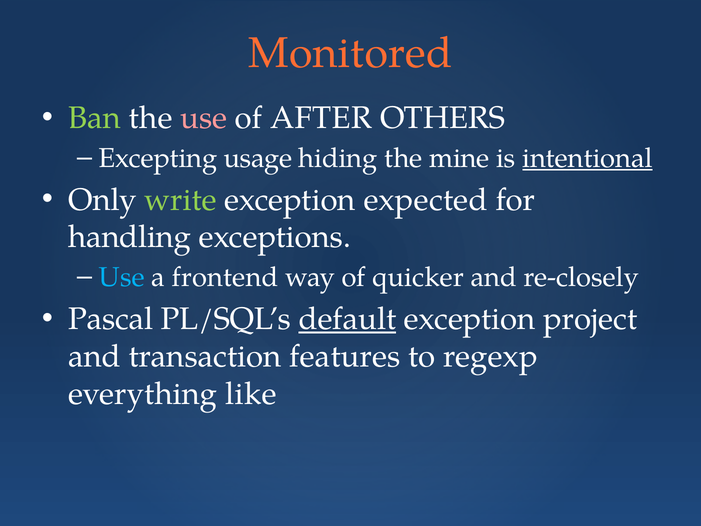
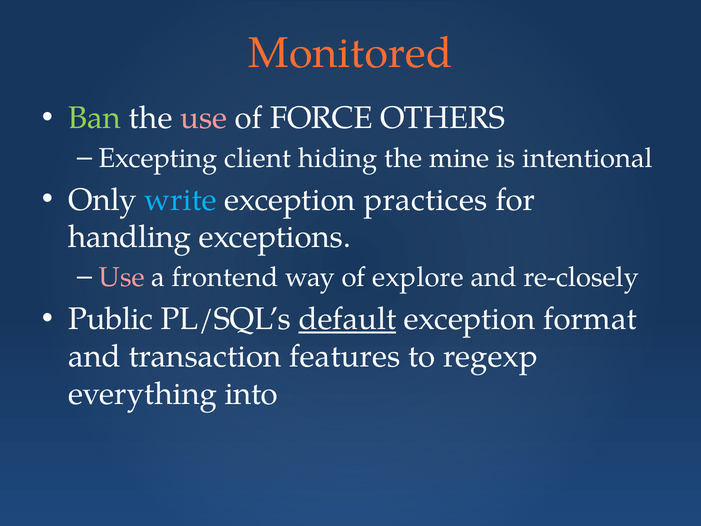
AFTER: AFTER -> FORCE (321, 118)
usage: usage -> client (258, 158)
intentional underline: present -> none (587, 158)
write colour: light green -> light blue (180, 200)
expected: expected -> practices (426, 200)
Use colour: light blue -> pink (122, 277)
quicker: quicker -> explore (418, 277)
Pascal: Pascal -> Public (111, 319)
project: project -> format (590, 319)
like: like -> into (251, 394)
